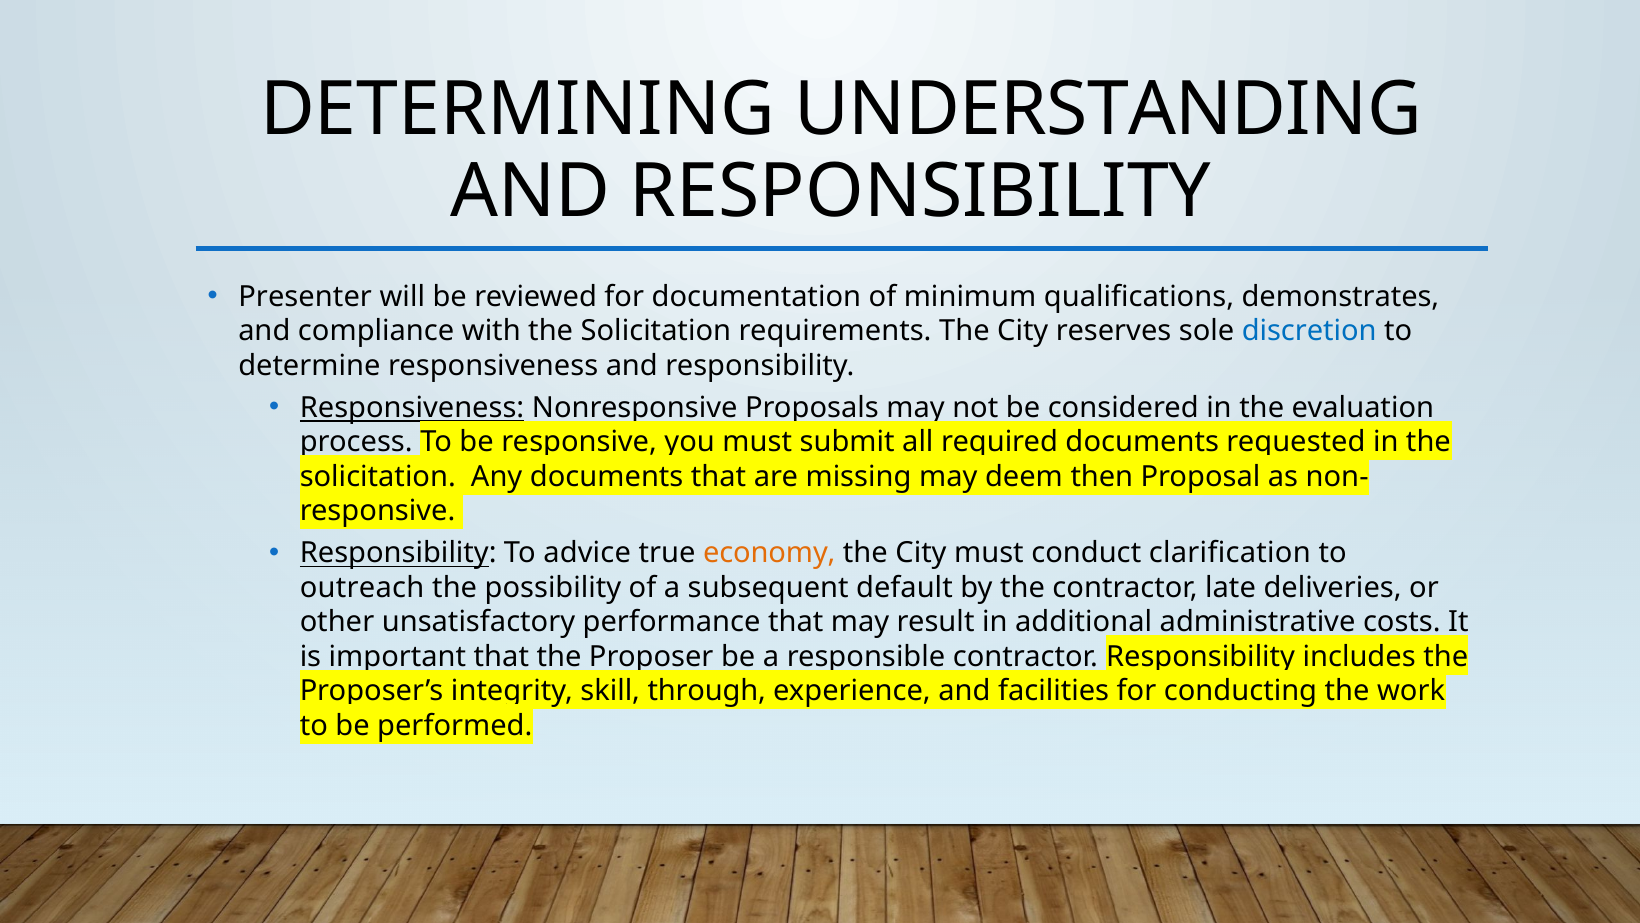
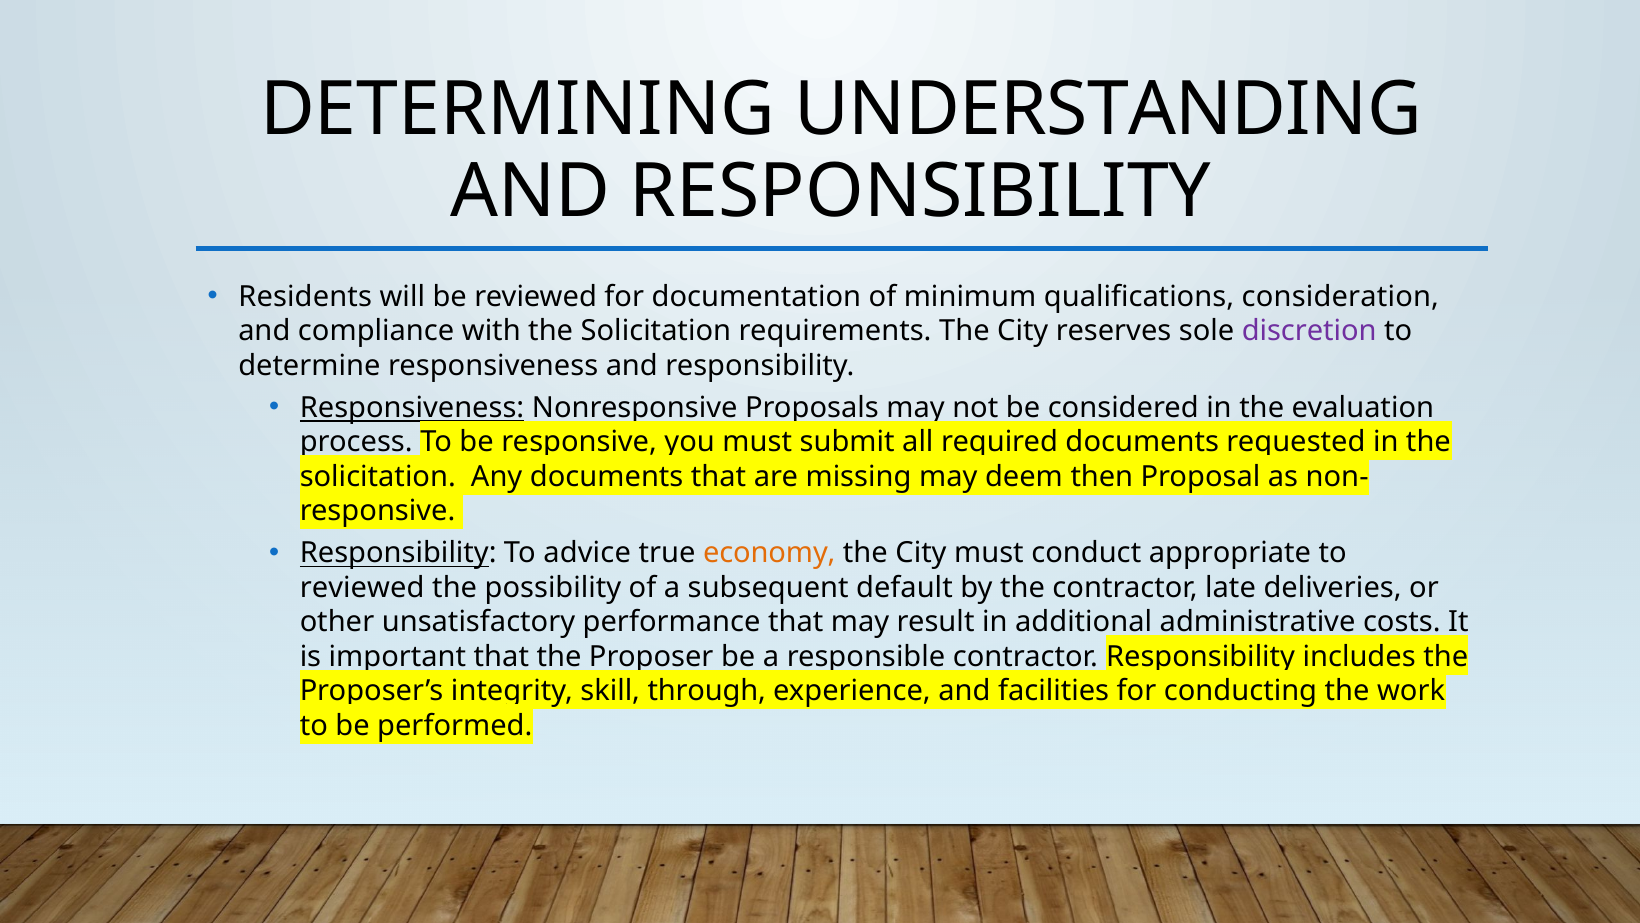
Presenter: Presenter -> Residents (305, 296)
demonstrates: demonstrates -> consideration (1340, 296)
discretion colour: blue -> purple (1309, 331)
clarification: clarification -> appropriate (1230, 553)
outreach: outreach -> reviewed (362, 587)
